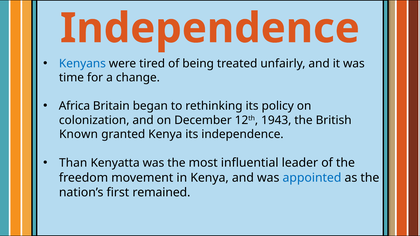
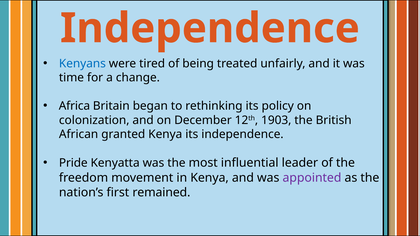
1943: 1943 -> 1903 (276, 120)
Known: Known -> African (79, 134)
Than: Than -> Pride (73, 163)
appointed colour: blue -> purple (312, 178)
